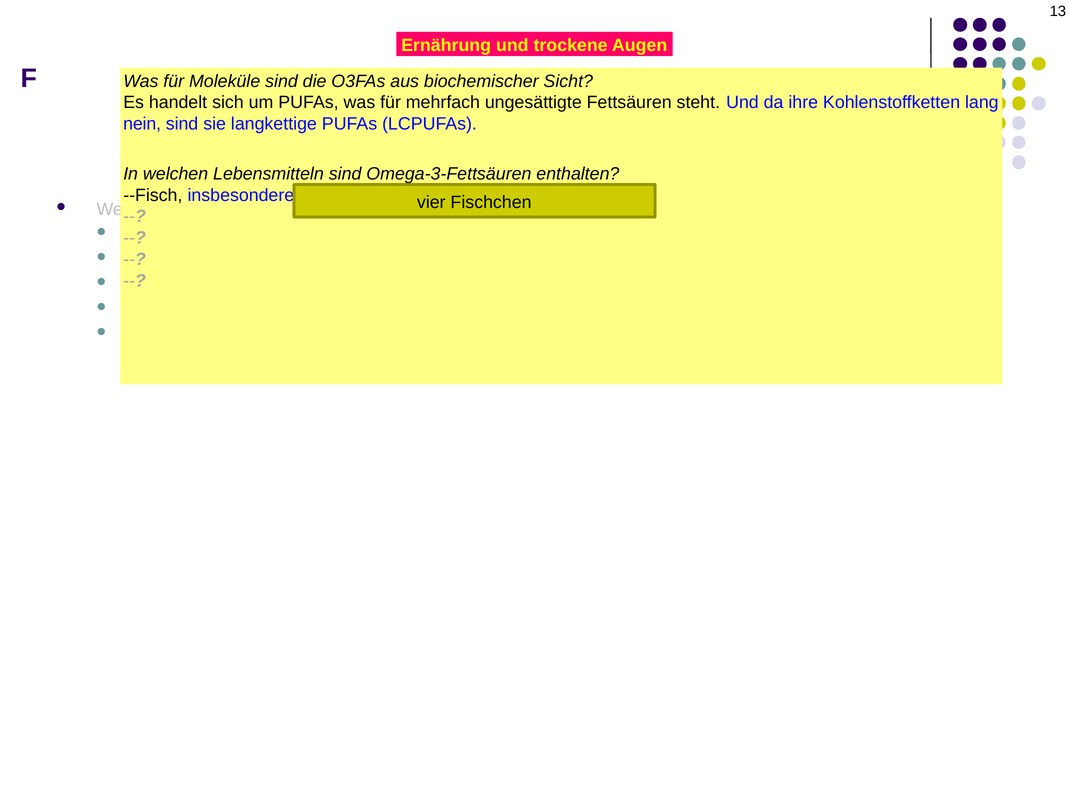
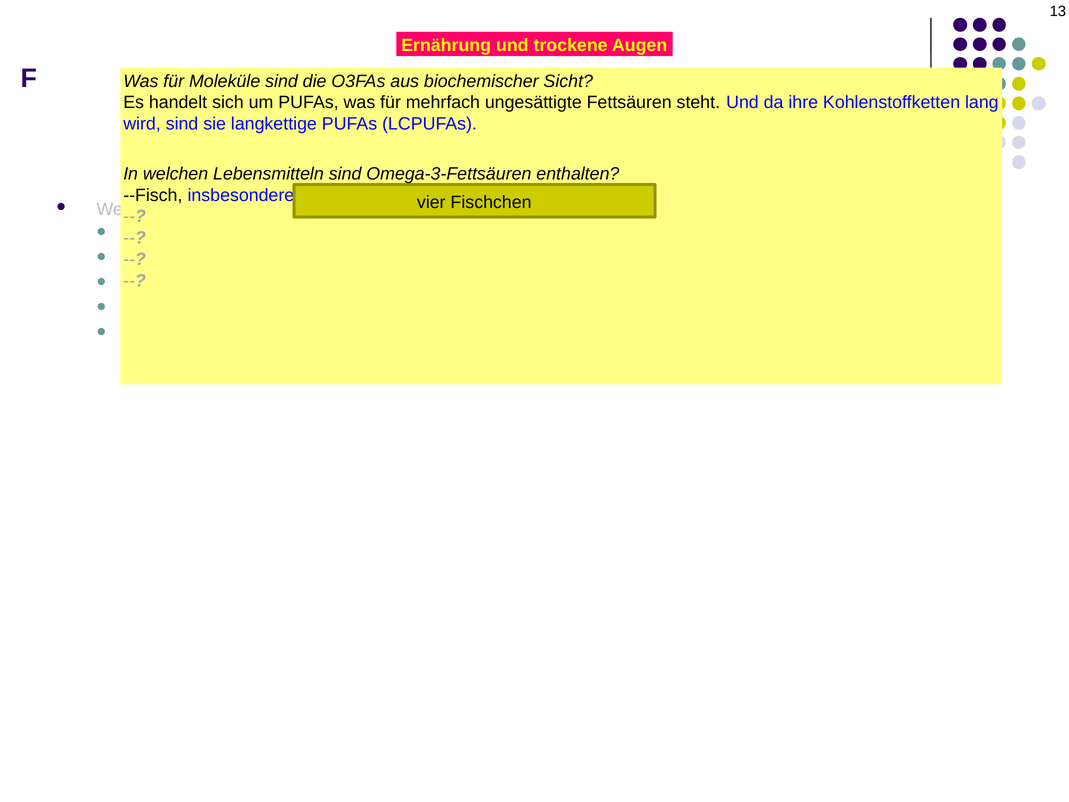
nein: nein -> wird (142, 124)
